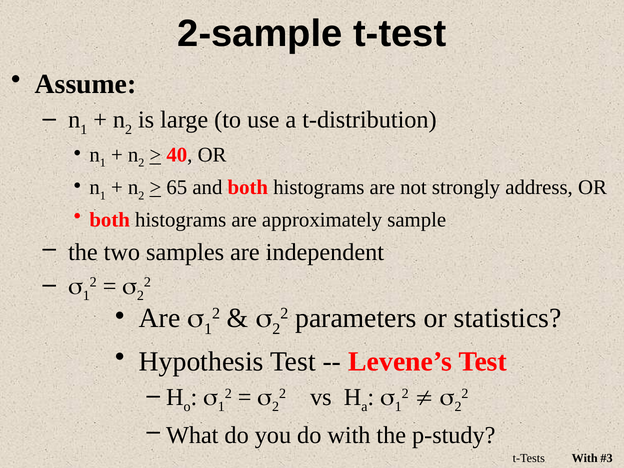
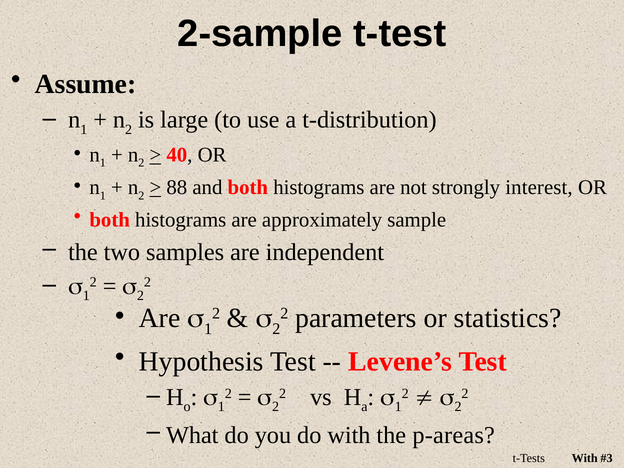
65: 65 -> 88 (177, 187)
address: address -> interest (539, 187)
p-study: p-study -> p-areas (454, 435)
